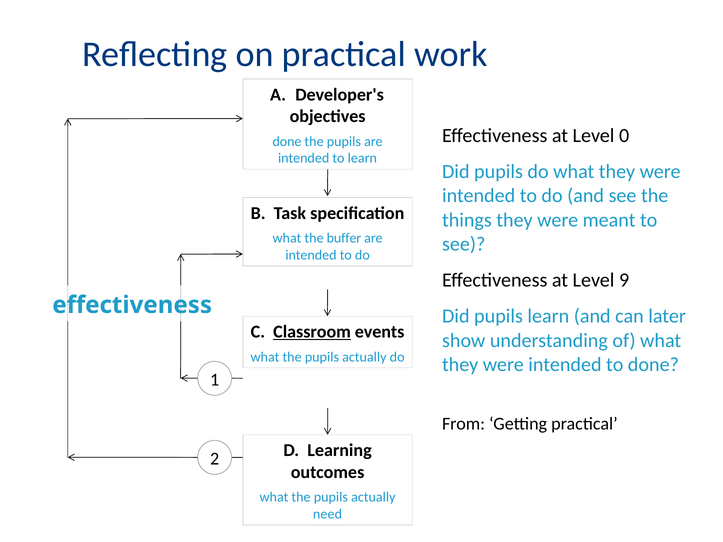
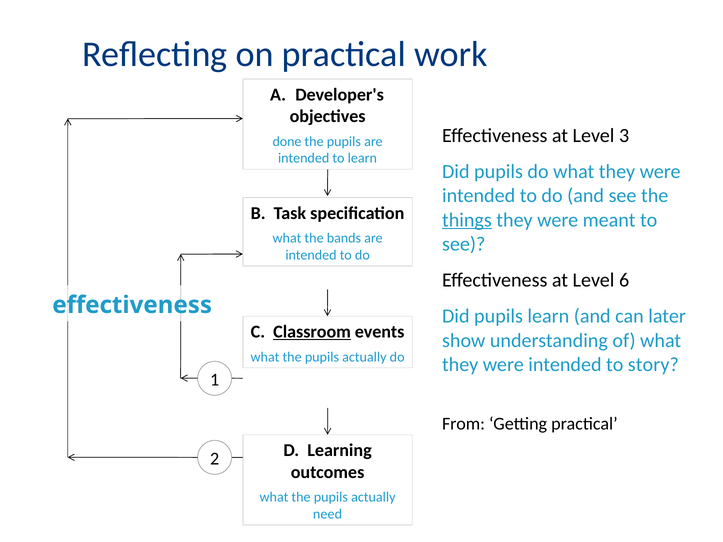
0: 0 -> 3 (624, 136)
things underline: none -> present (467, 220)
buffer: buffer -> bands (344, 238)
9: 9 -> 6 (624, 280)
to done: done -> story (653, 365)
